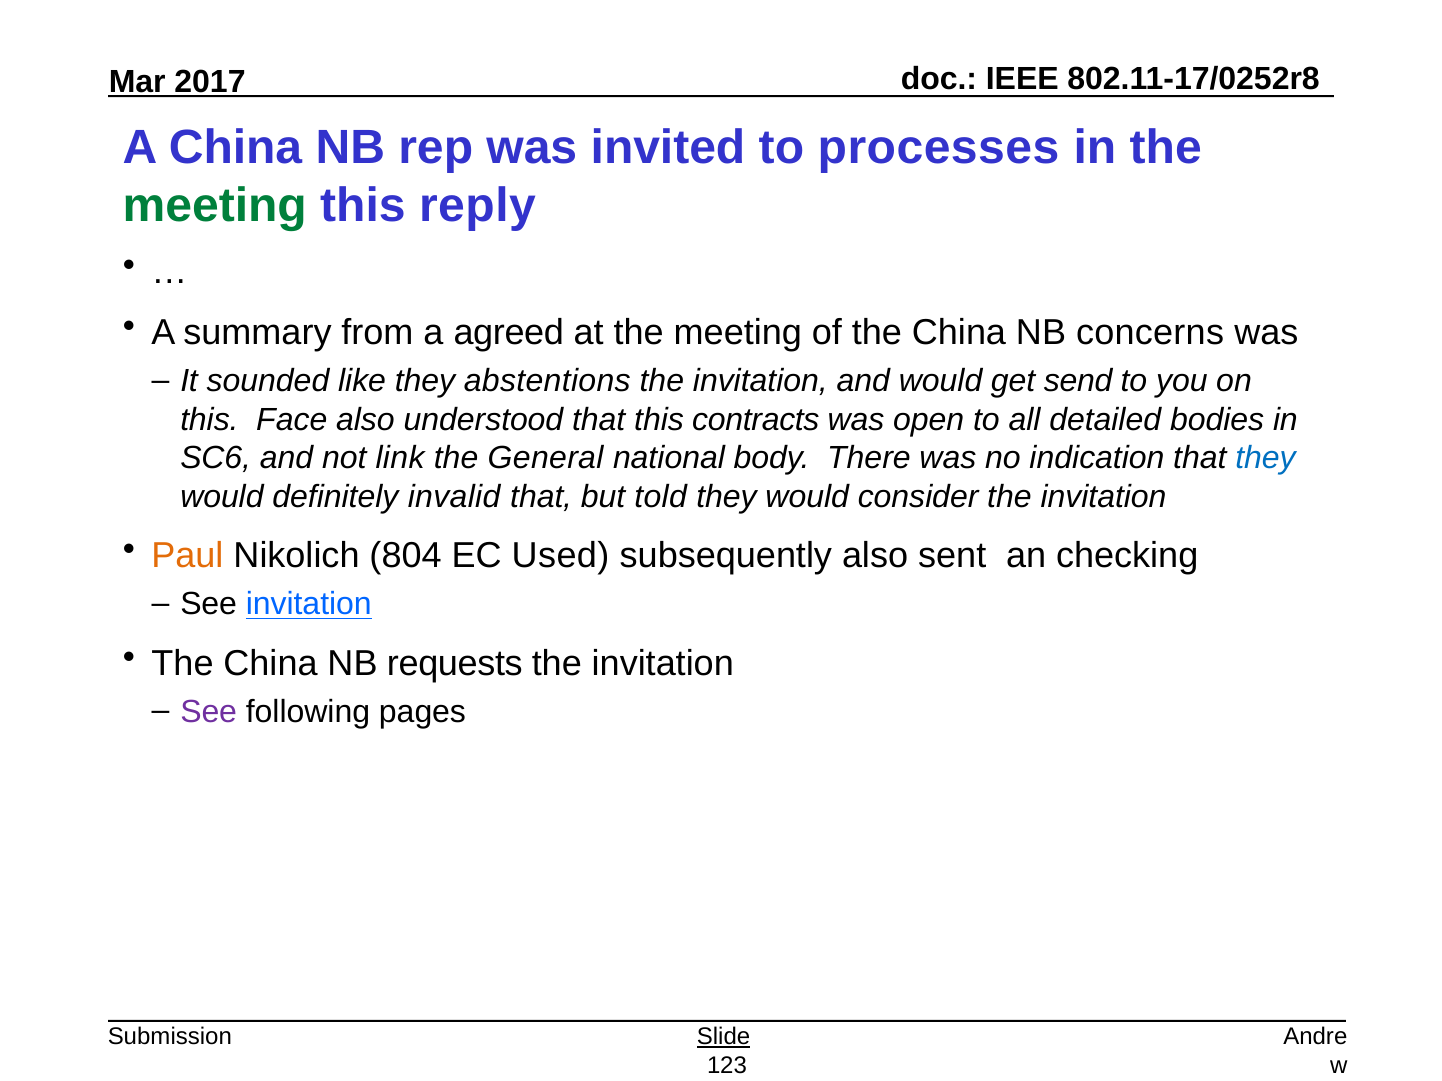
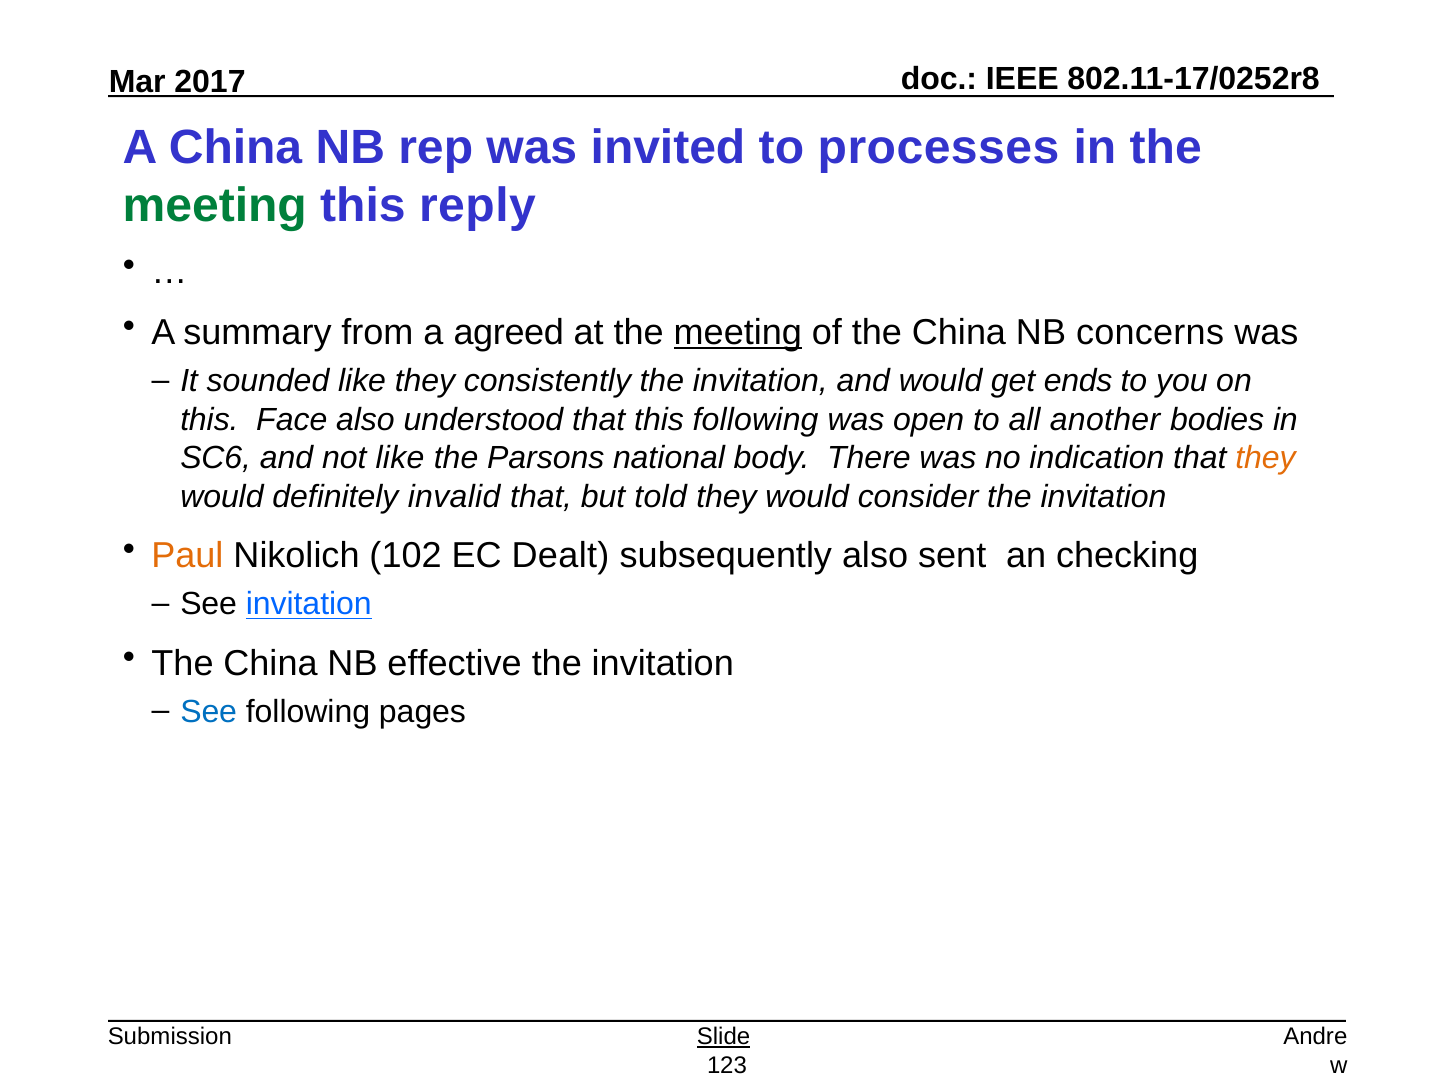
meeting underline: none -> present (738, 333)
abstentions: abstentions -> consistently (547, 382)
send: send -> ends (1078, 382)
this contracts: contracts -> following (756, 420)
detailed: detailed -> another (1105, 420)
not link: link -> like (400, 458)
General: General -> Parsons (546, 458)
they colour: blue -> orange (1266, 458)
804: 804 -> 102 (406, 556)
Used: Used -> Dealt (561, 556)
requests: requests -> effective (455, 664)
See colour: purple -> blue (209, 712)
